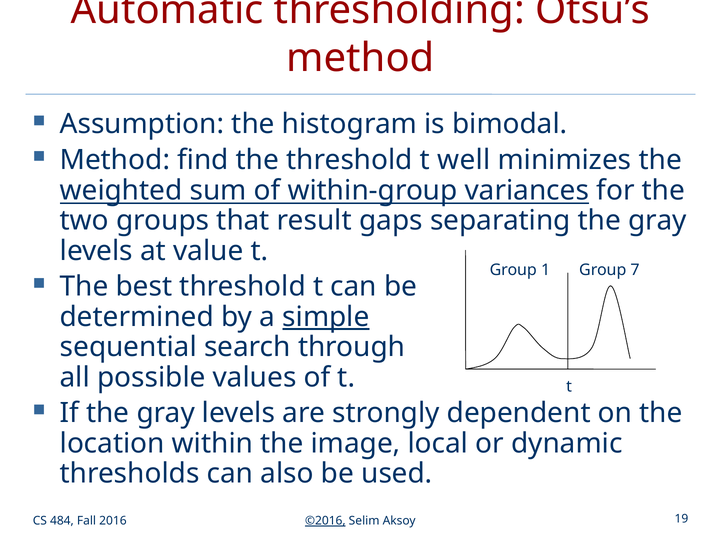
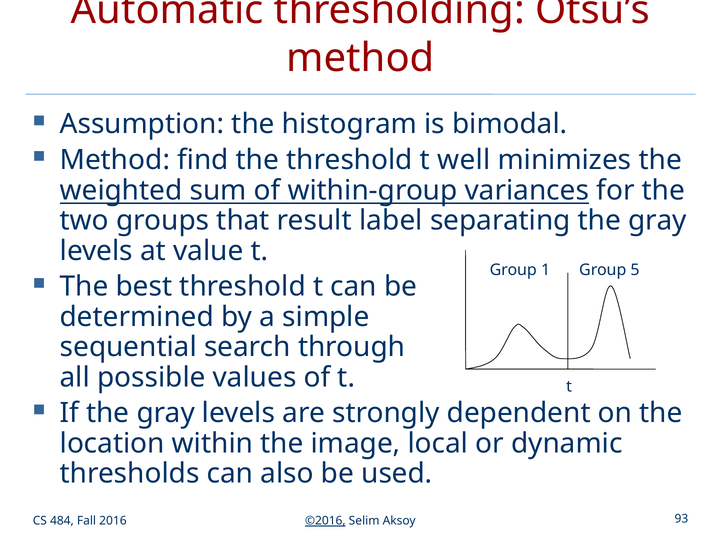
gaps: gaps -> label (391, 221)
7: 7 -> 5 (635, 270)
simple underline: present -> none (326, 317)
19: 19 -> 93 (681, 520)
